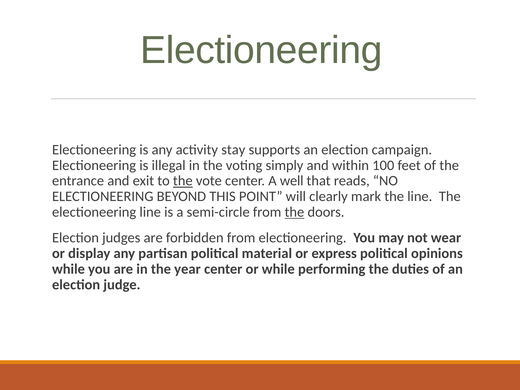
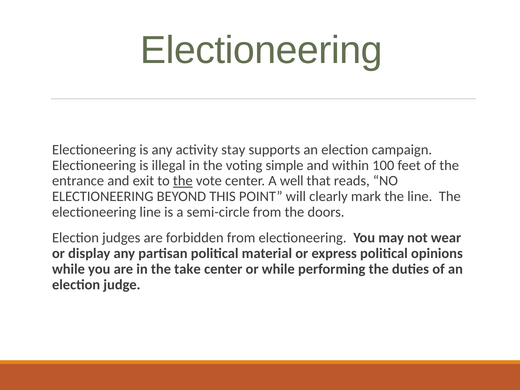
simply: simply -> simple (285, 165)
the underline: present -> none (294, 212)
year: year -> take (187, 269)
